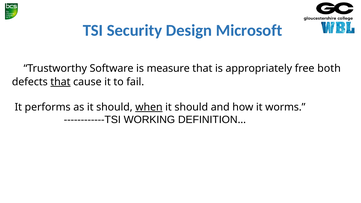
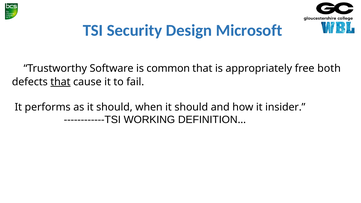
measure: measure -> common (168, 68)
when underline: present -> none (149, 107)
worms: worms -> insider (285, 107)
